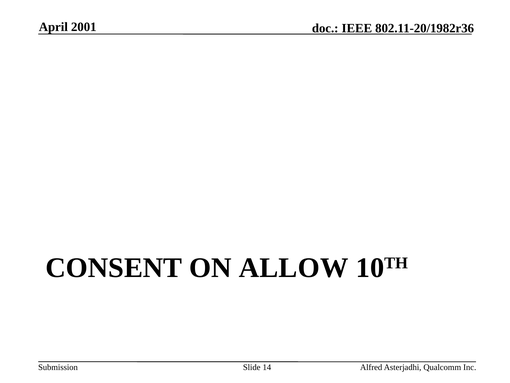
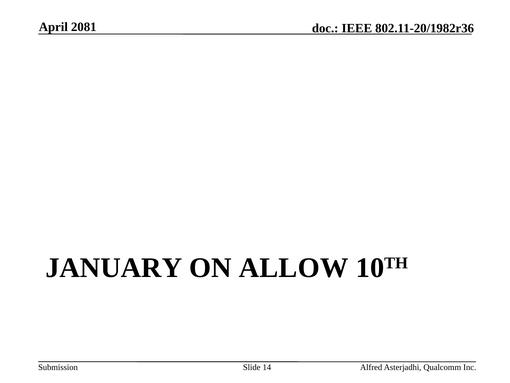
2001: 2001 -> 2081 (84, 27)
CONSENT: CONSENT -> JANUARY (114, 267)
